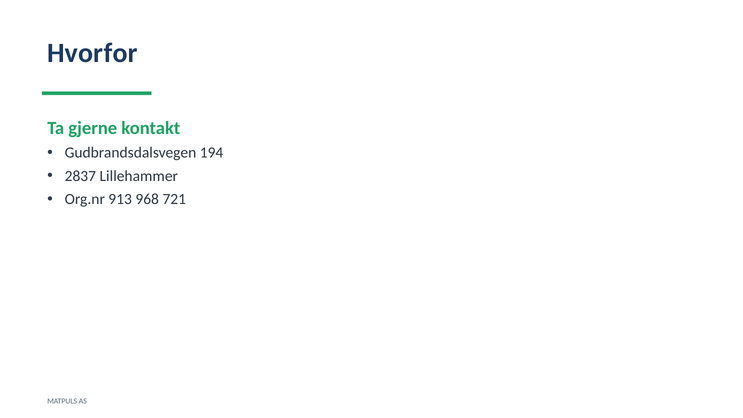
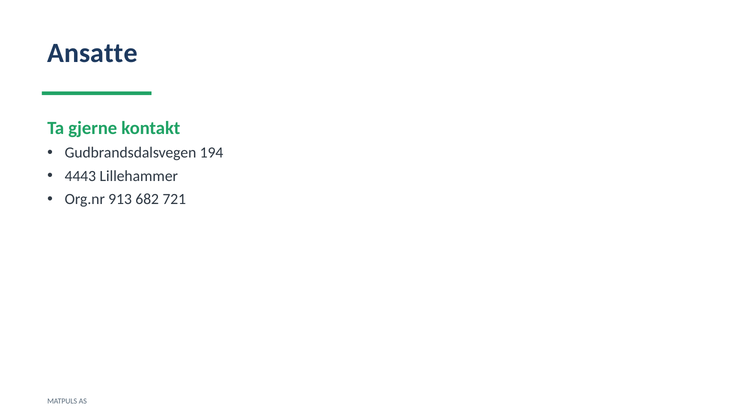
Hvorfor: Hvorfor -> Ansatte (92, 53)
2837: 2837 -> 4443 (80, 176)
968: 968 -> 682 (147, 199)
